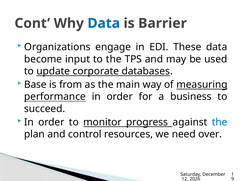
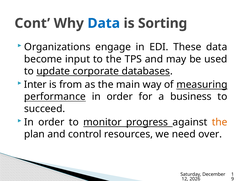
Barrier: Barrier -> Sorting (163, 23)
Base: Base -> Inter (35, 85)
the colour: blue -> orange (220, 122)
